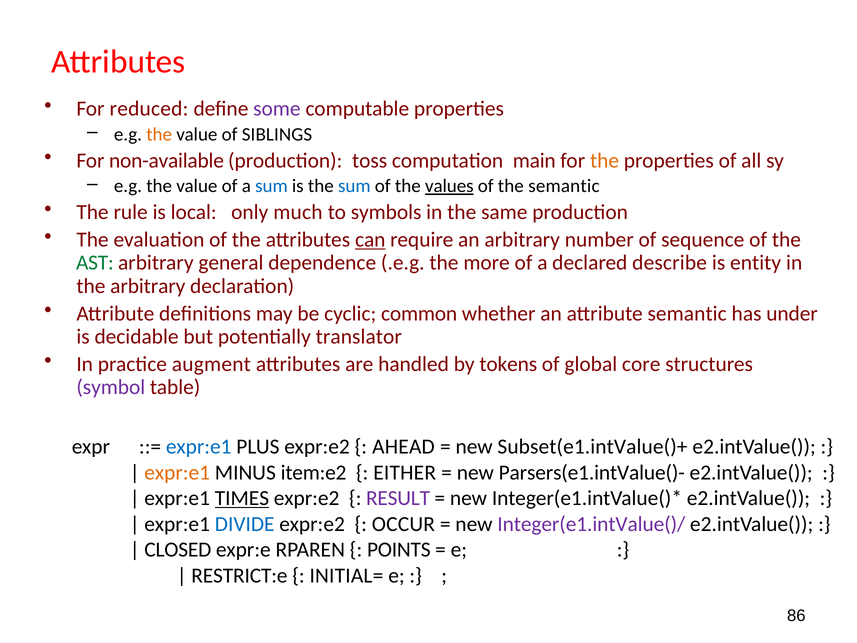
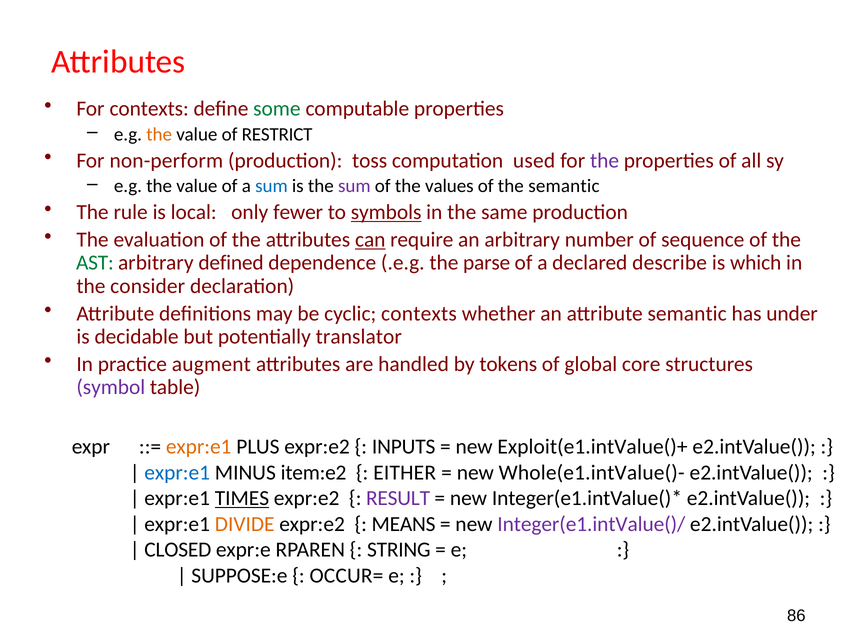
For reduced: reduced -> contexts (149, 109)
some colour: purple -> green (277, 109)
SIBLINGS: SIBLINGS -> RESTRICT (277, 134)
non-available: non-available -> non-perform (166, 160)
main: main -> used (534, 160)
the colour: orange -> purple (605, 160)
sum colour: blue -> purple (354, 186)
values underline: present -> none (449, 186)
much: much -> fewer (298, 212)
symbols underline: none -> present (386, 212)
general: general -> defined (231, 263)
more: more -> parse (487, 263)
entity: entity -> which (756, 263)
the arbitrary: arbitrary -> consider (148, 286)
cyclic common: common -> contexts (419, 313)
expr:e1 colour: blue -> orange (199, 447)
AHEAD: AHEAD -> INPUTS (404, 447)
Subset(e1.intValue()+: Subset(e1.intValue()+ -> Exploit(e1.intValue()+ (593, 447)
expr:e1 colour: orange -> blue (177, 472)
Parsers(e1.intValue()-: Parsers(e1.intValue()- -> Whole(e1.intValue()- (592, 472)
DIVIDE colour: blue -> orange (245, 524)
OCCUR: OCCUR -> MEANS (404, 524)
POINTS: POINTS -> STRING (399, 550)
RESTRICT:e: RESTRICT:e -> SUPPOSE:e (239, 575)
INITIAL=: INITIAL= -> OCCUR= (346, 575)
